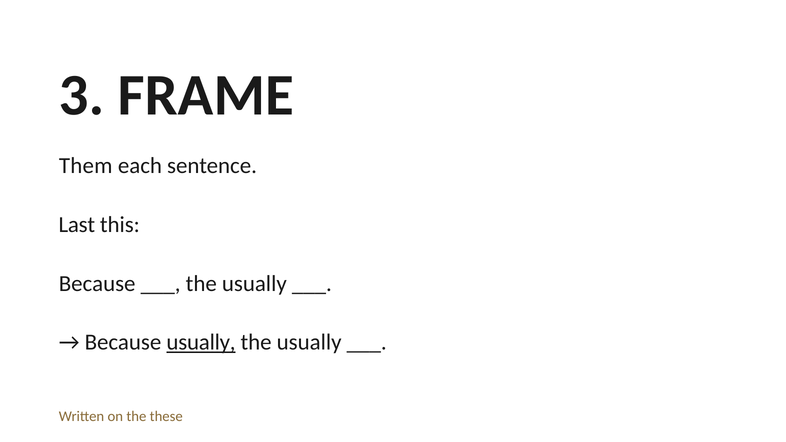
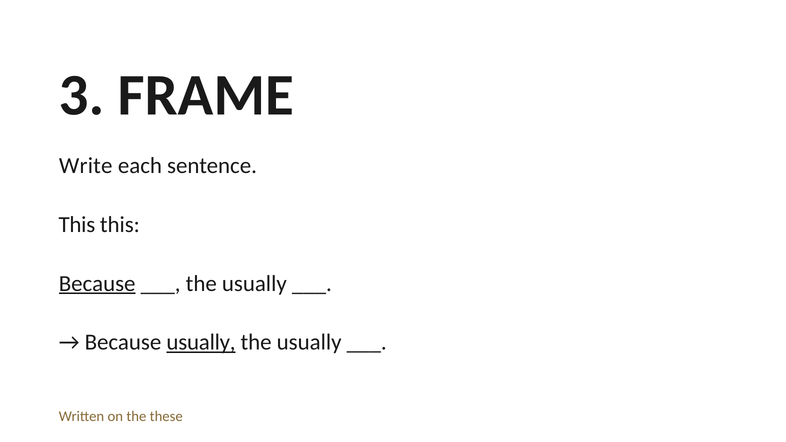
Them: Them -> Write (86, 166)
Last: Last -> This (77, 225)
Because underline: none -> present (97, 284)
